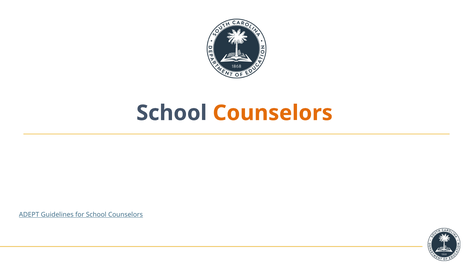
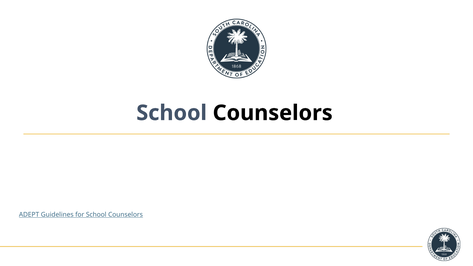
Counselors colour: orange -> black (273, 113)
